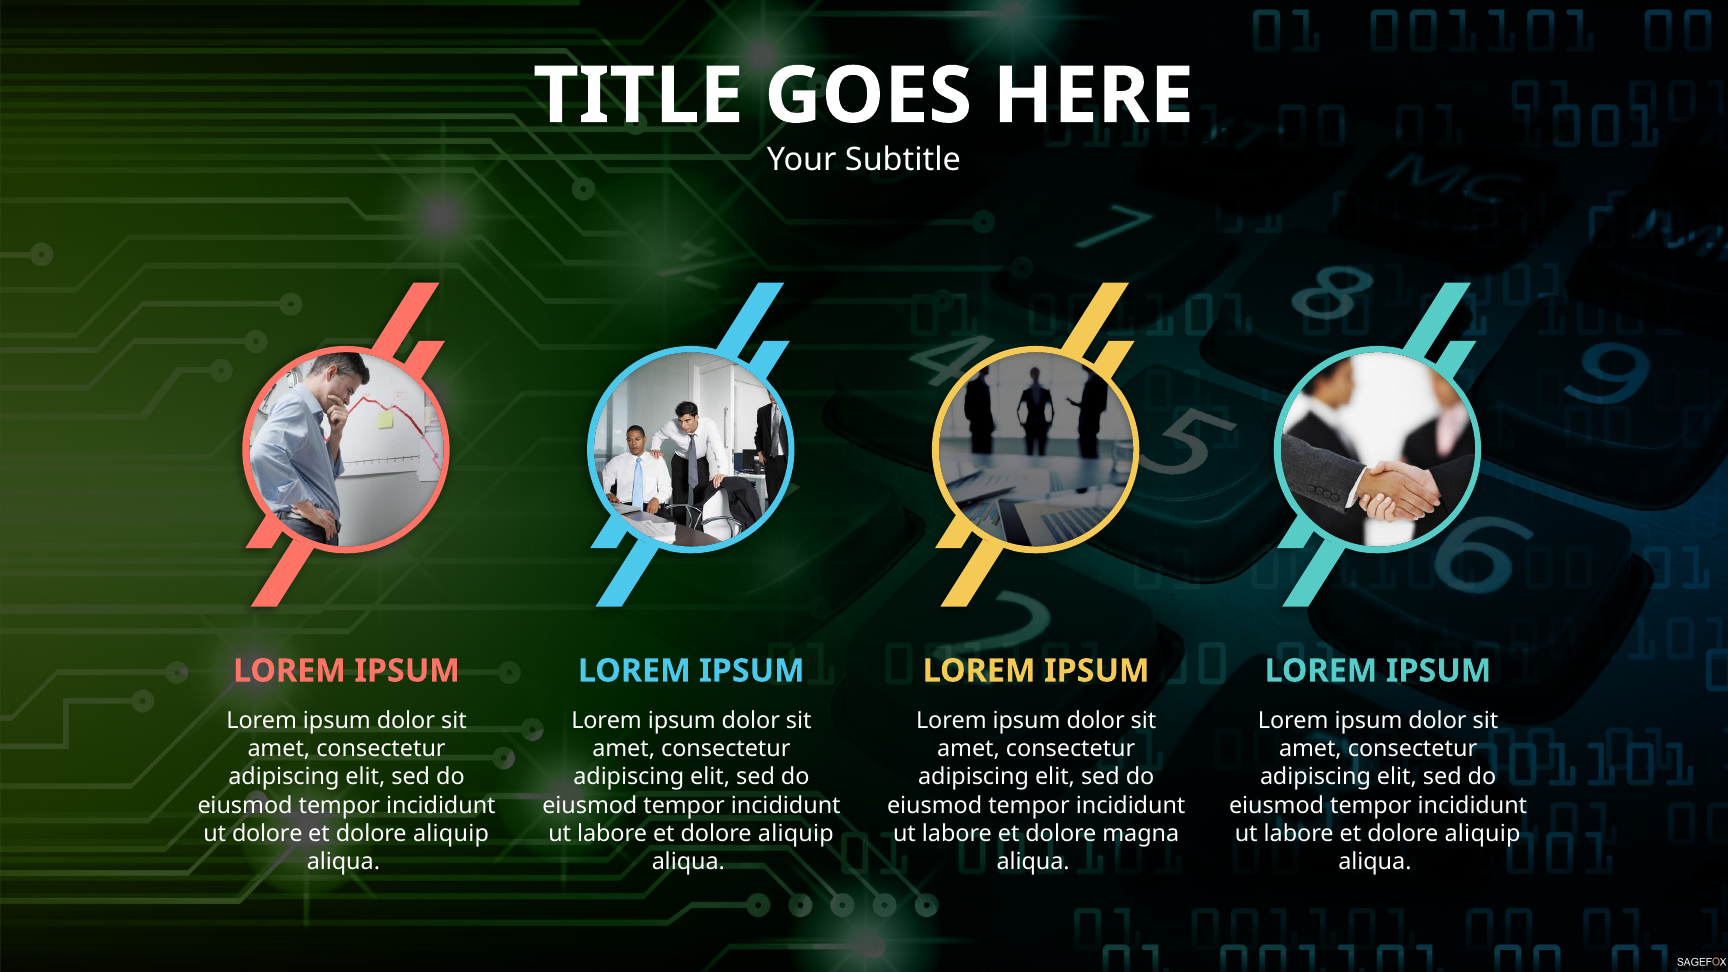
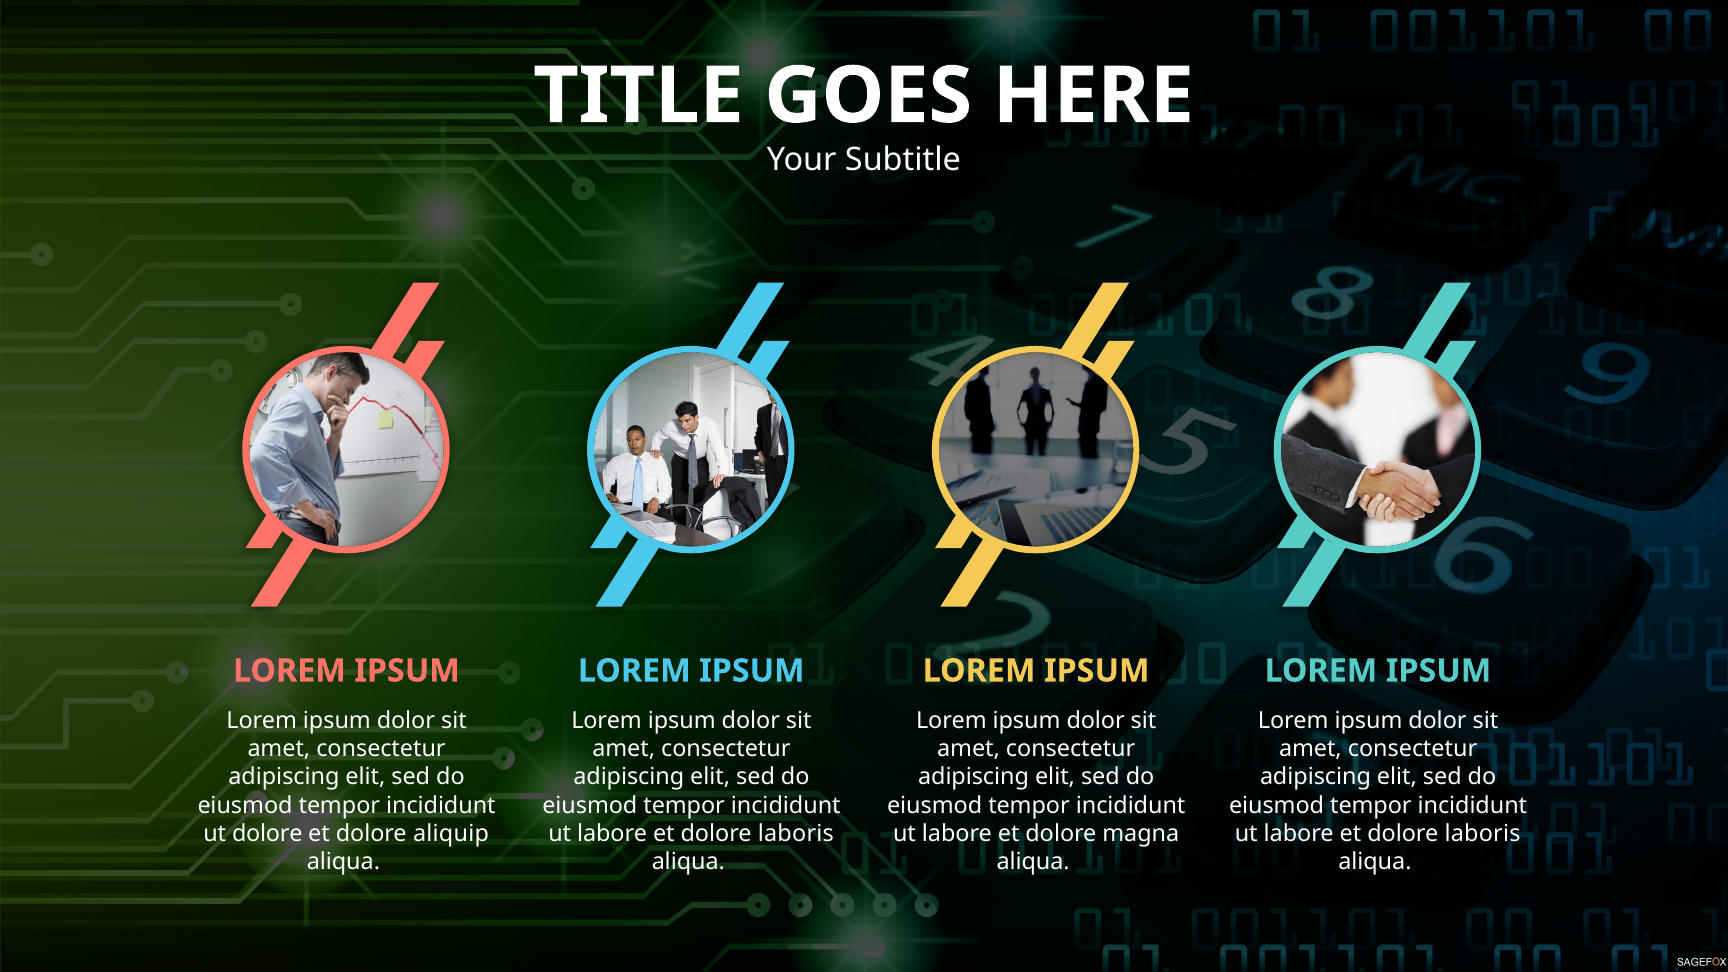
aliquip: aliquip -> laboris (796, 833)
aliquip: aliquip -> laboris (1483, 833)
